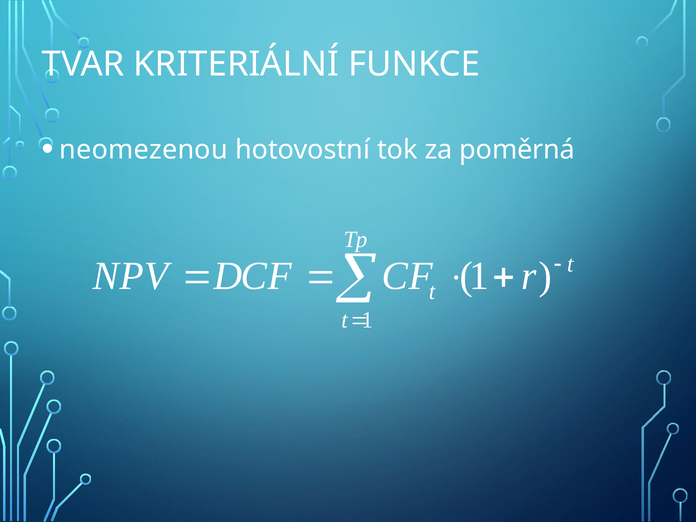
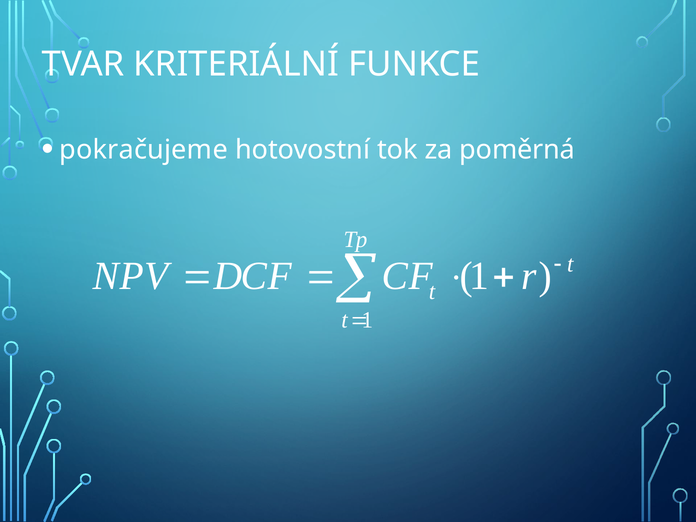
neomezenou: neomezenou -> pokračujeme (143, 150)
